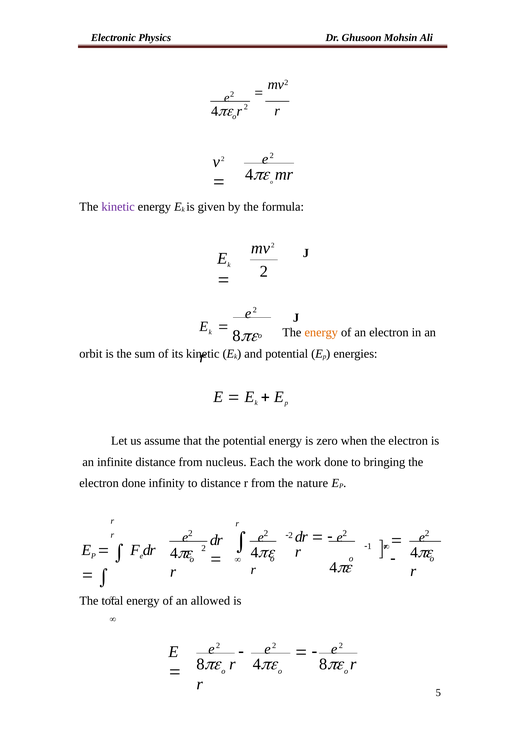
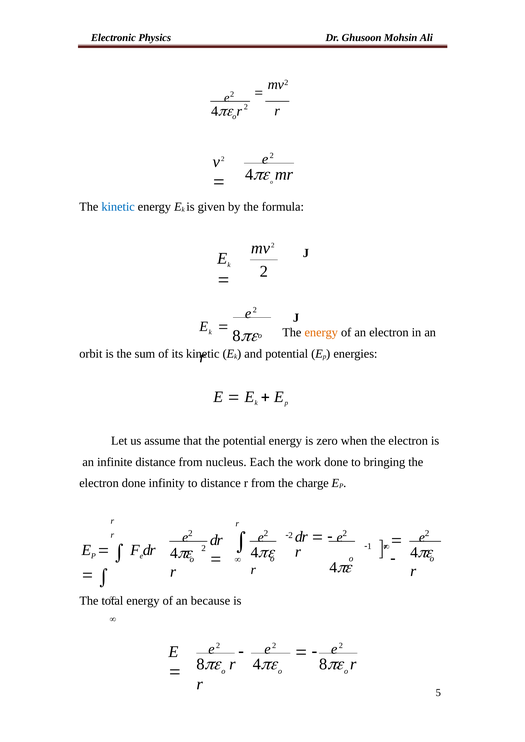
kinetic colour: purple -> blue (118, 207)
nature: nature -> charge (313, 484)
allowed: allowed -> because (210, 601)
